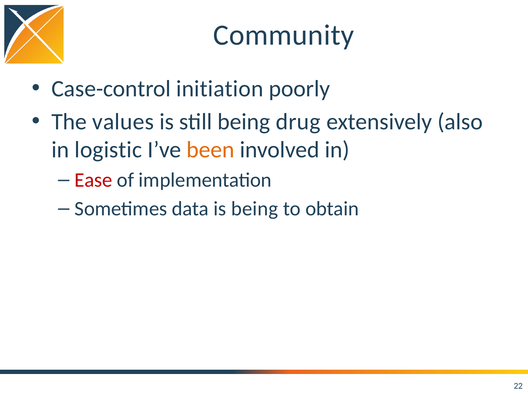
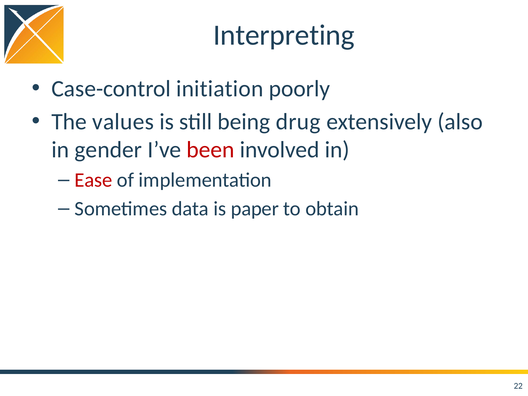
Community: Community -> Interpreting (284, 35)
logistic: logistic -> gender (108, 150)
been colour: orange -> red (210, 150)
is being: being -> paper (255, 209)
